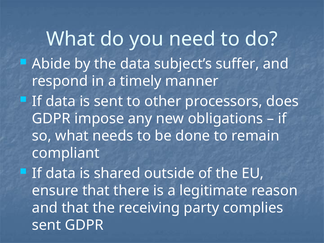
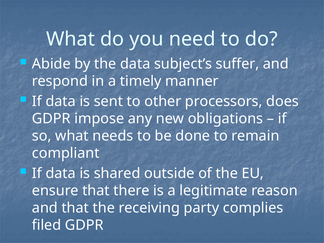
sent: sent -> filed (47, 225)
